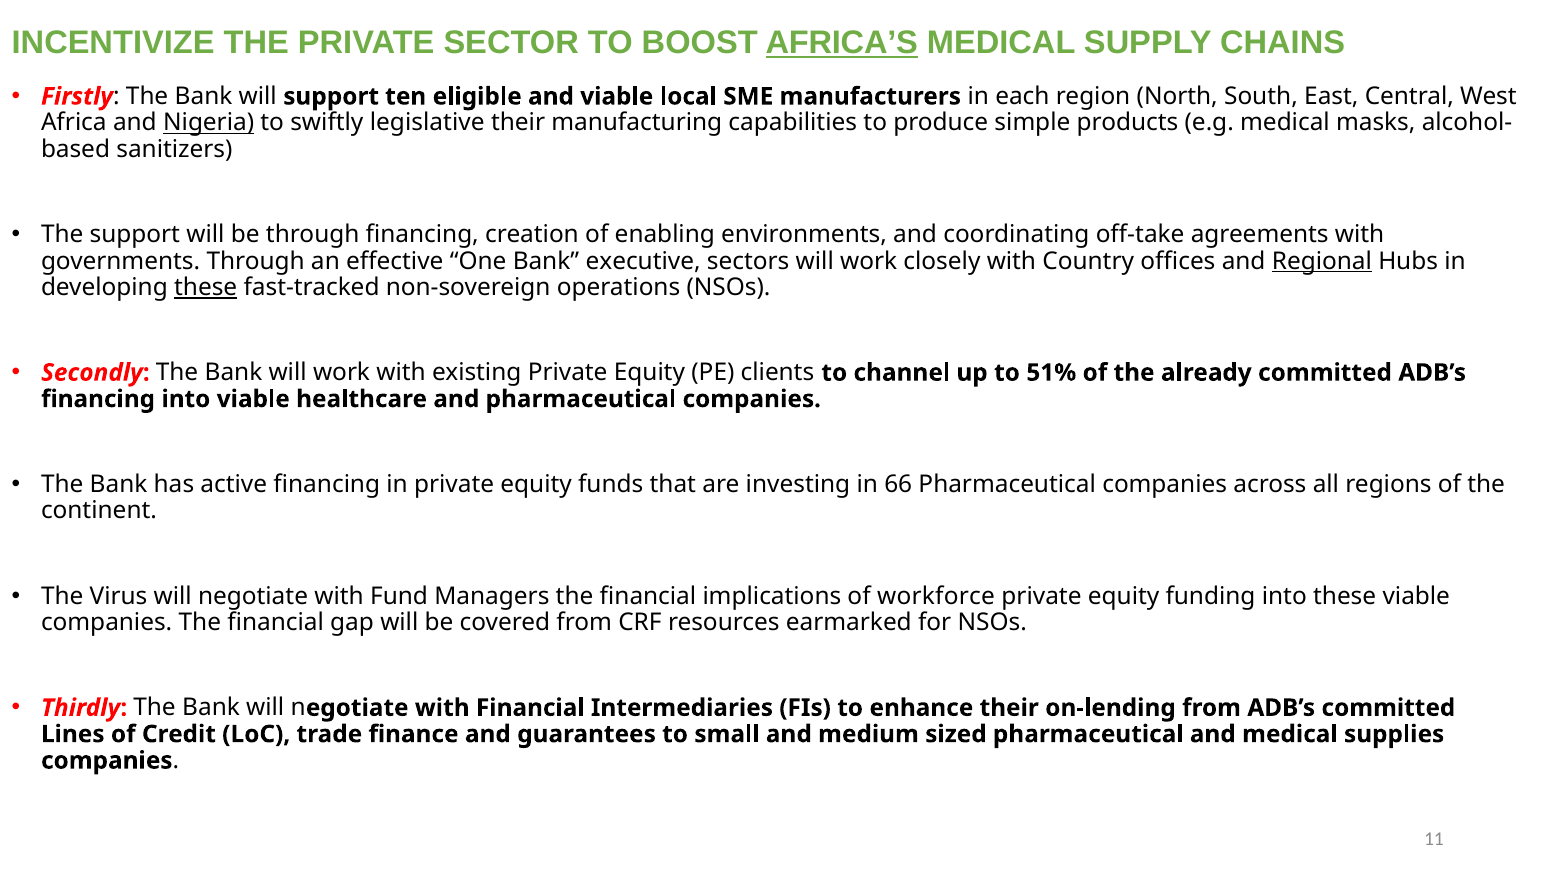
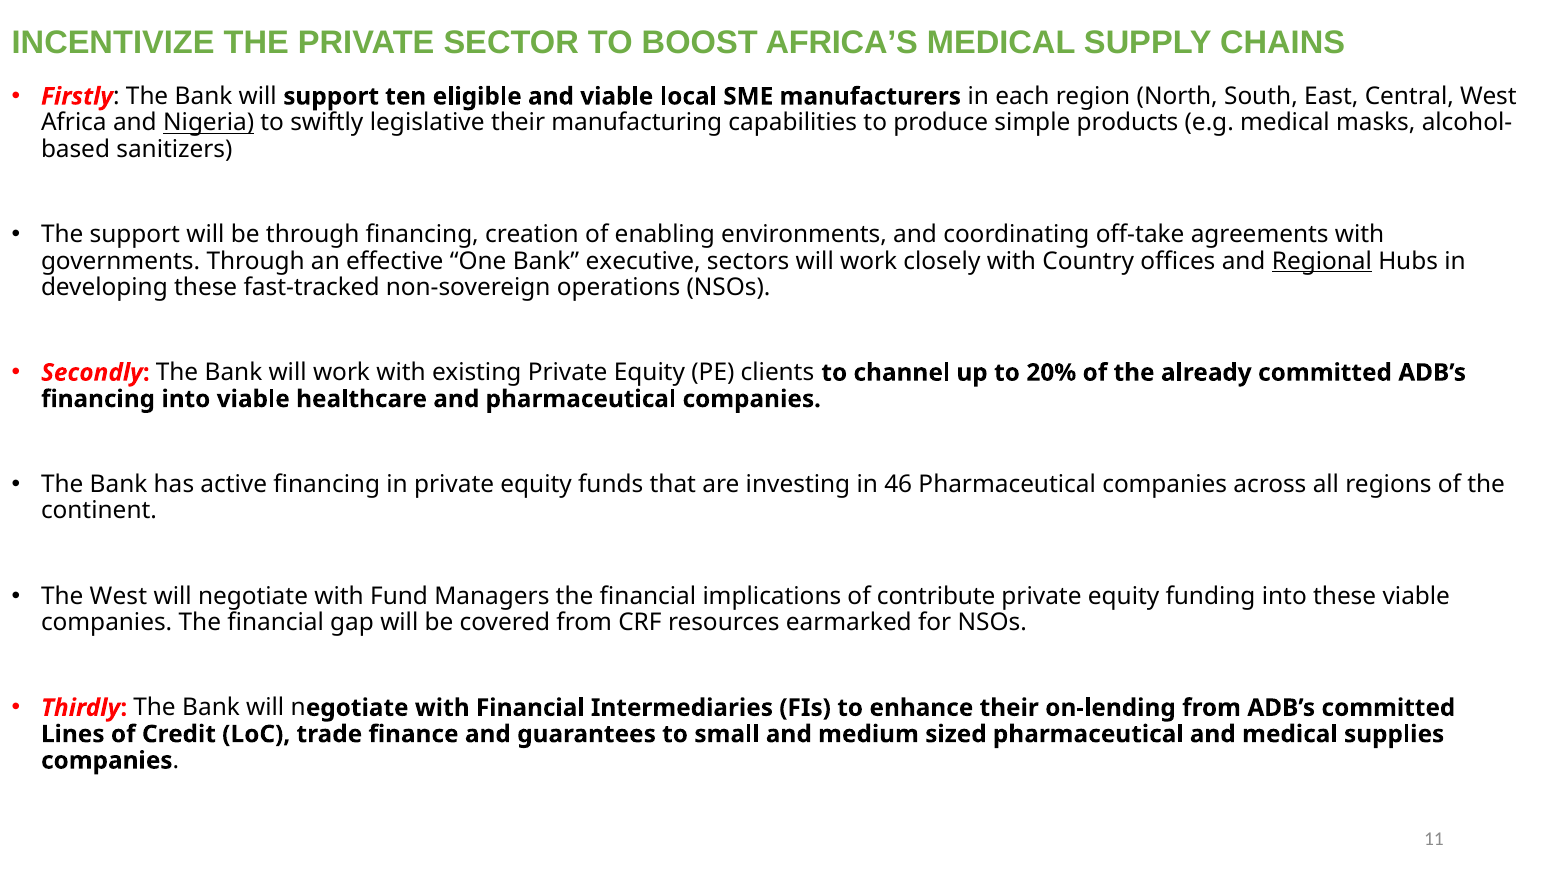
AFRICA’S underline: present -> none (842, 43)
these underline: present -> none (206, 287)
51%: 51% -> 20% (1051, 373)
66: 66 -> 46 (898, 484)
The Virus: Virus -> West (118, 596)
workforce: workforce -> contribute (936, 596)
